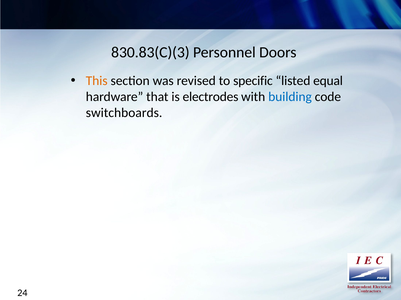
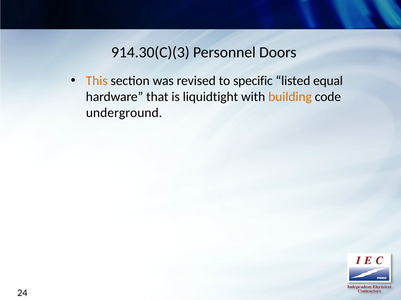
830.83(C)(3: 830.83(C)(3 -> 914.30(C)(3 (150, 53)
electrodes: electrodes -> liquidtight (210, 97)
building colour: blue -> orange (290, 97)
switchboards: switchboards -> underground (124, 113)
